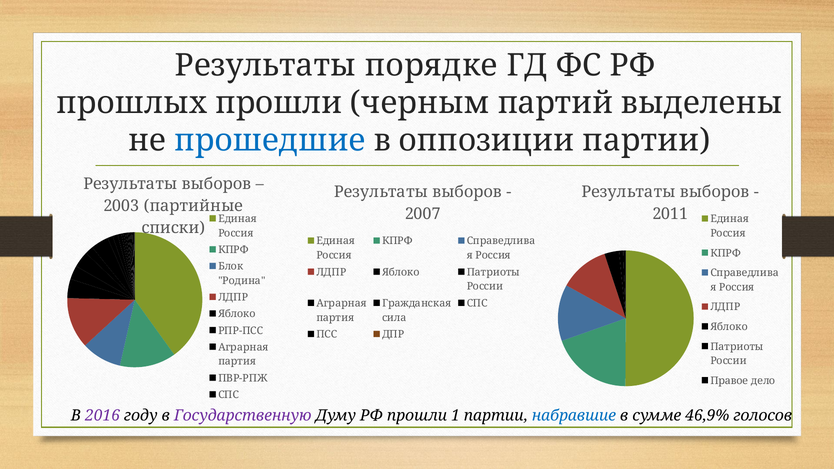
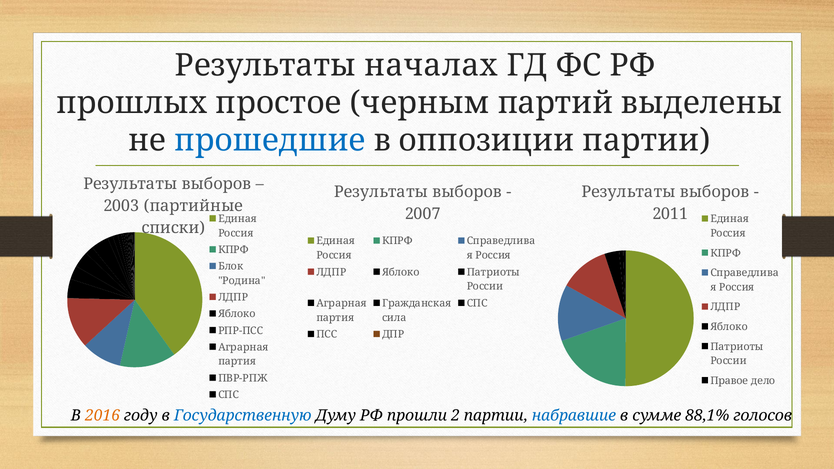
порядке: порядке -> началах (431, 66)
прошлых прошли: прошли -> простое (279, 103)
2016 colour: purple -> orange (103, 415)
Государственную colour: purple -> blue (243, 415)
1: 1 -> 2 (456, 415)
46,9%: 46,9% -> 88,1% (707, 415)
